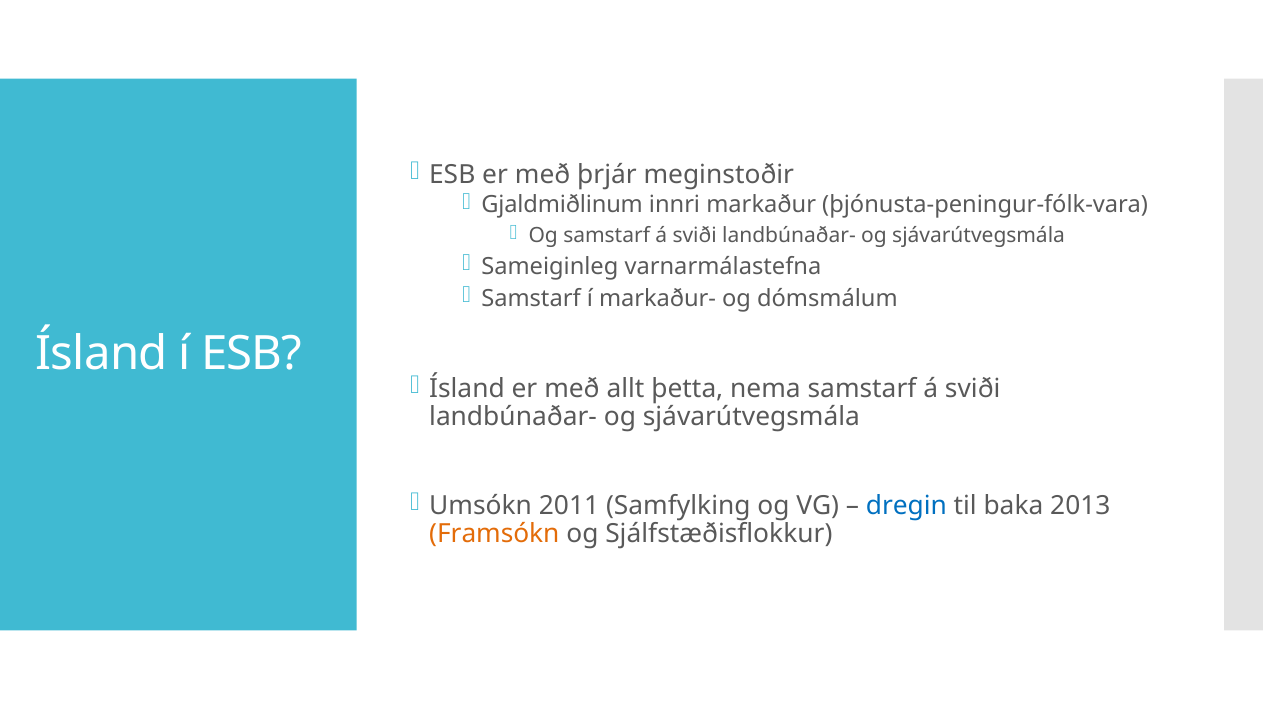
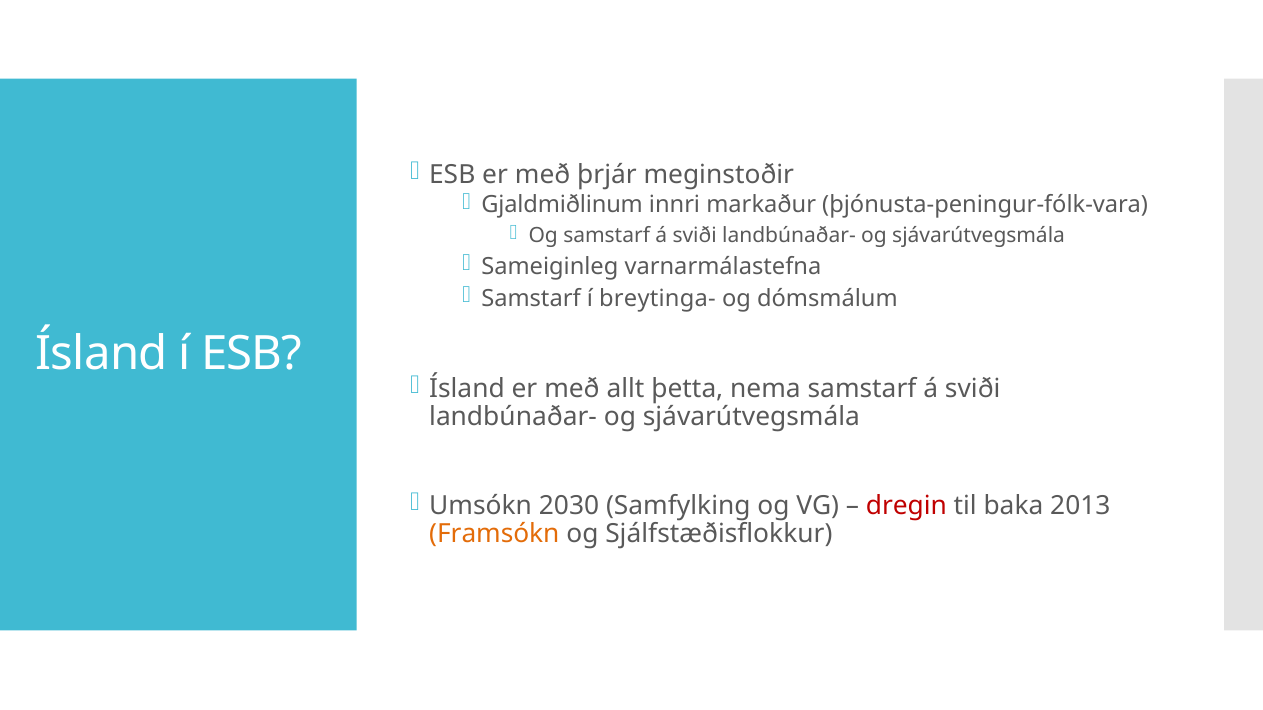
markaður-: markaður- -> breytinga- (657, 299)
2011: 2011 -> 2030 (569, 506)
dregin colour: blue -> red (906, 506)
